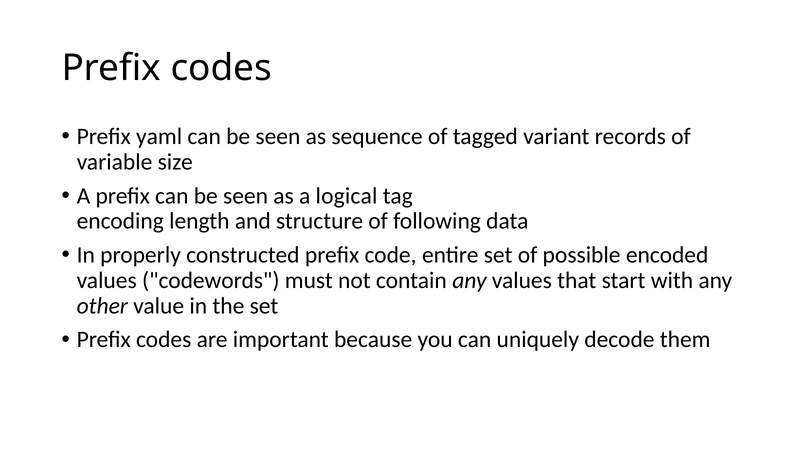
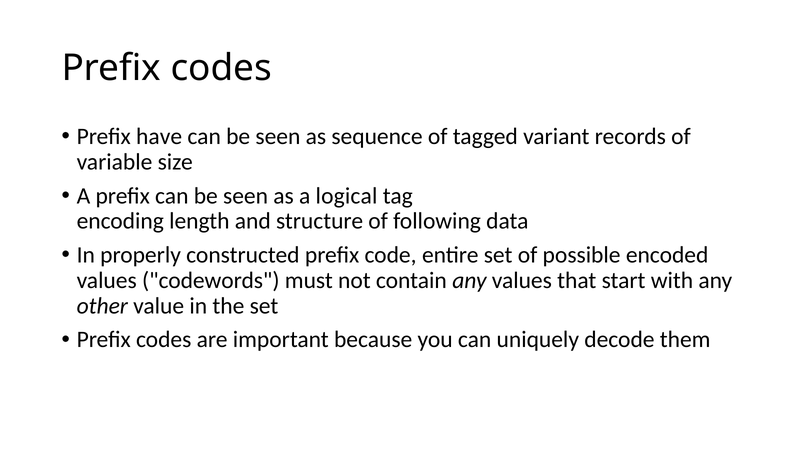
yaml: yaml -> have (159, 136)
